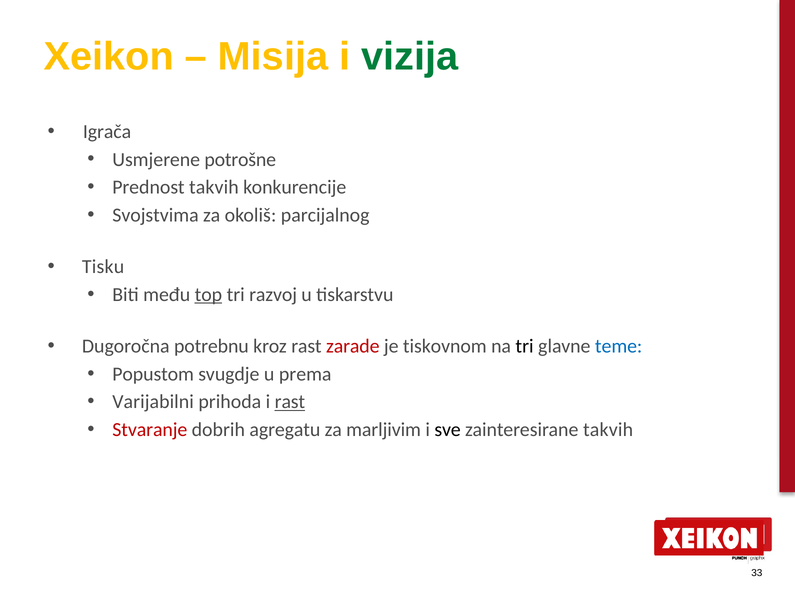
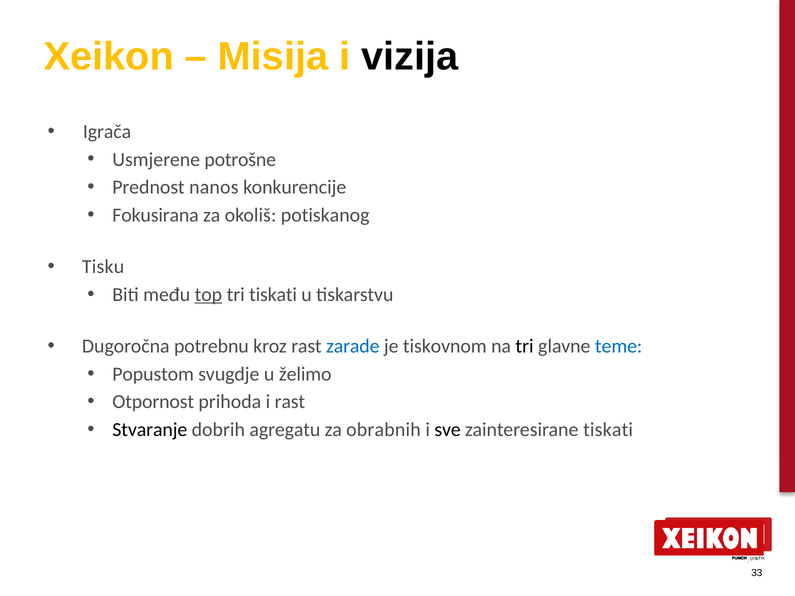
vizija colour: green -> black (410, 57)
Prednost takvih: takvih -> nanos (214, 187)
Svojstvima: Svojstvima -> Fokusirana (156, 215)
parcijalnog: parcijalnog -> potiskanog (325, 215)
tri razvoj: razvoj -> tiskati (273, 295)
zarade colour: red -> blue (353, 346)
prema: prema -> želimo (305, 374)
Varijabilni: Varijabilni -> Otpornost (153, 402)
rast underline: present -> none (290, 402)
Stvaranje colour: red -> black (150, 430)
marljivim: marljivim -> obrabnih (383, 430)
zainteresirane takvih: takvih -> tiskati (608, 430)
